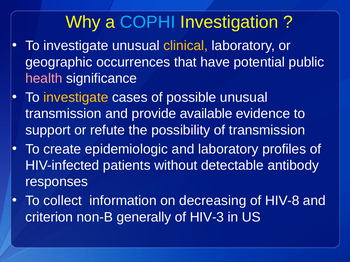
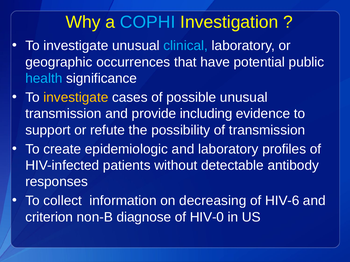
clinical colour: yellow -> light blue (186, 46)
health colour: pink -> light blue (44, 79)
available: available -> including (206, 114)
HIV-8: HIV-8 -> HIV-6 (282, 201)
generally: generally -> diagnose (144, 217)
HIV-3: HIV-3 -> HIV-0 (207, 217)
